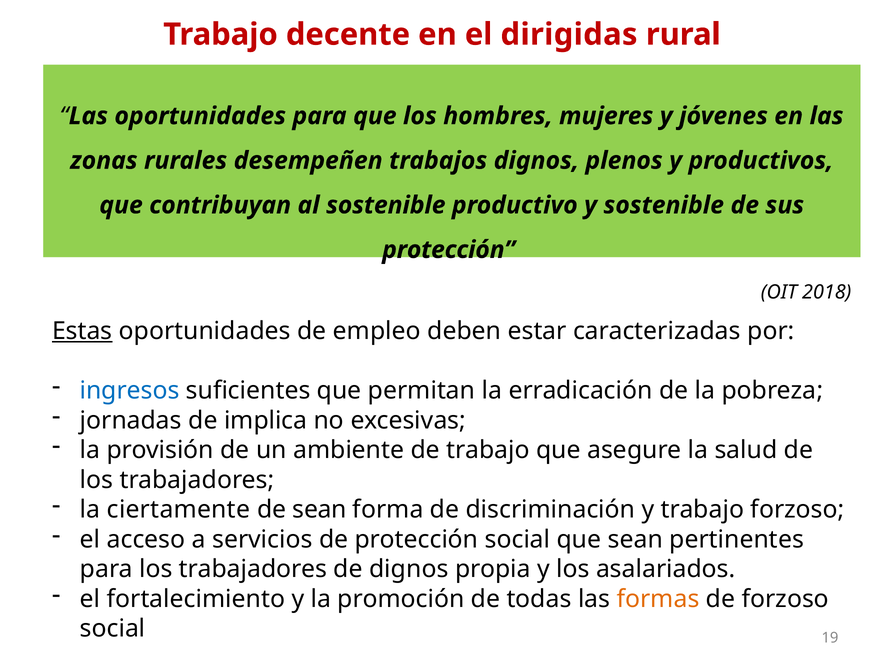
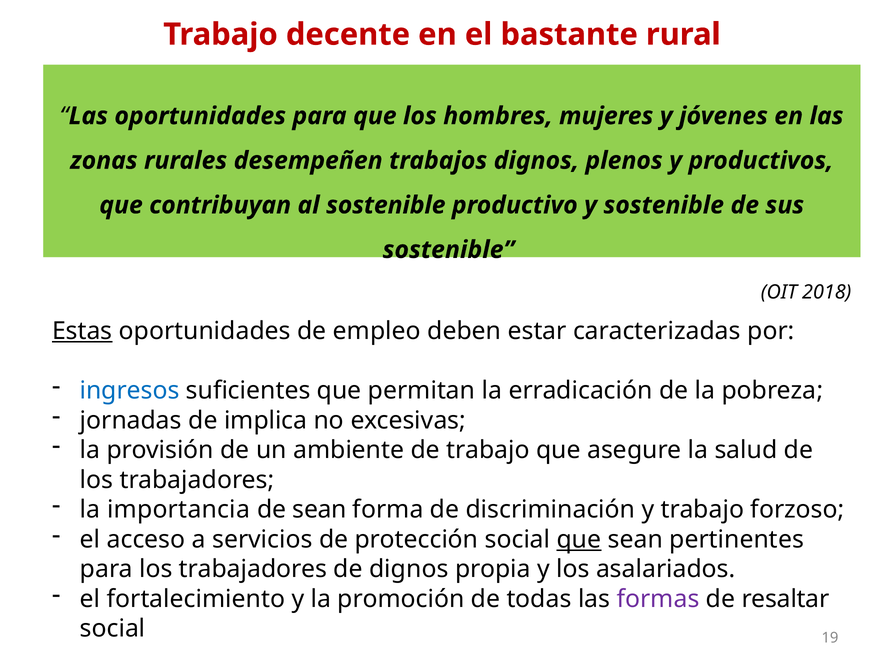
dirigidas: dirigidas -> bastante (569, 35)
protección: protección -> sostenible (449, 250)
ciertamente: ciertamente -> importancia (179, 510)
que underline: none -> present (579, 539)
formas colour: orange -> purple (658, 599)
de forzoso: forzoso -> resaltar (785, 599)
